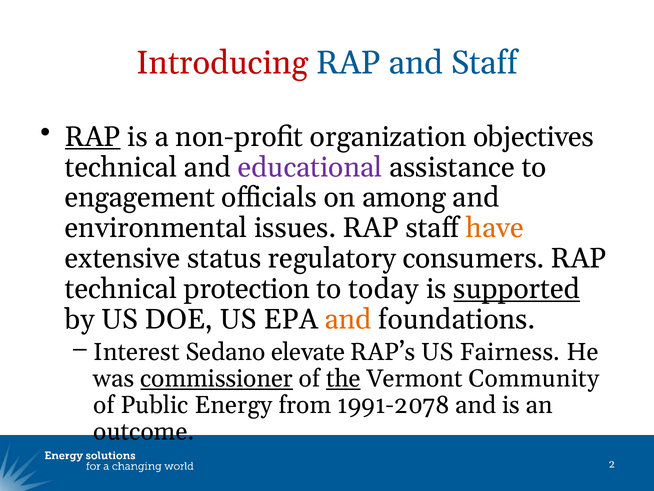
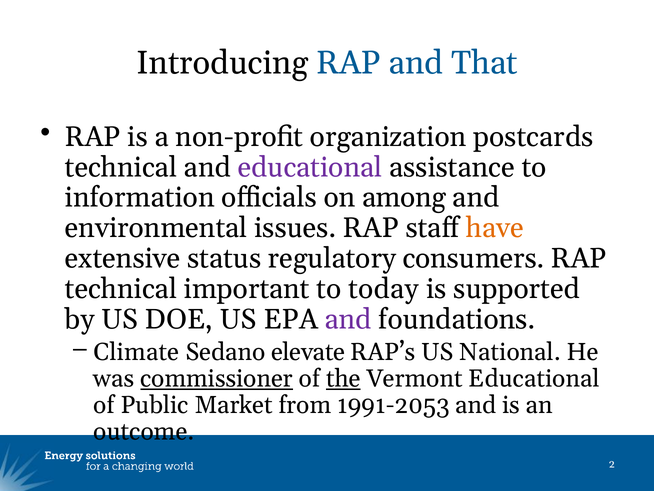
Introducing colour: red -> black (222, 63)
and Staff: Staff -> That (484, 63)
RAP underline: present -> none (93, 137)
objectives: objectives -> postcards (533, 137)
engagement: engagement -> information (140, 197)
protection: protection -> important (247, 289)
supported underline: present -> none (517, 289)
and colour: orange -> purple (348, 319)
Interest: Interest -> Climate (136, 352)
Fairness: Fairness -> National (510, 352)
Vermont Community: Community -> Educational (534, 378)
Energy: Energy -> Market (234, 405)
1991-2078: 1991-2078 -> 1991-2053 (393, 405)
